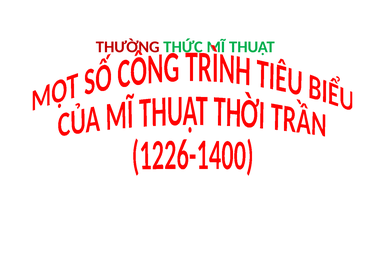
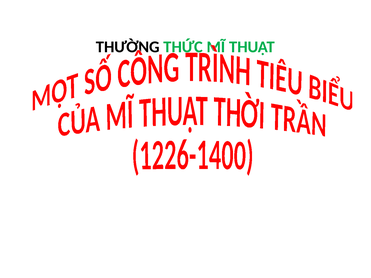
THƯỜNG colour: red -> black (128, 47)
